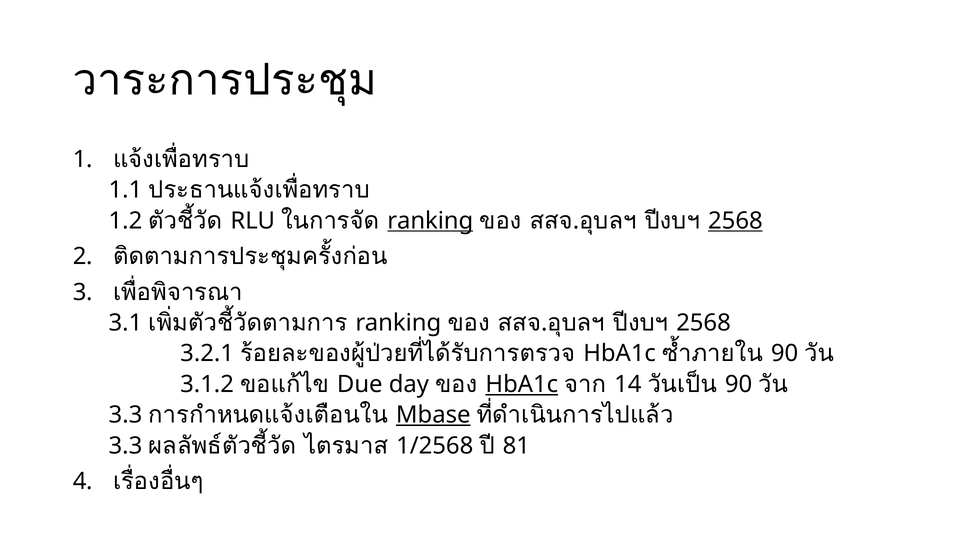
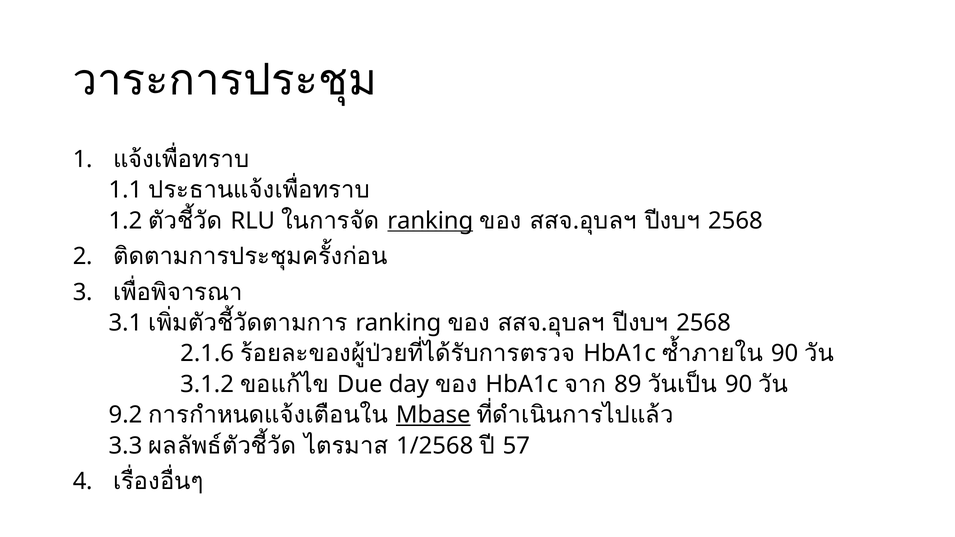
2568 underline: present -> none (735, 221)
3.2.1: 3.2.1 -> 2.1.6 (207, 354)
HbA1c underline: present -> none (522, 384)
14: 14 -> 89 (628, 384)
3.3: 3.3 -> 9.2 (125, 415)
81: 81 -> 57 (516, 446)
